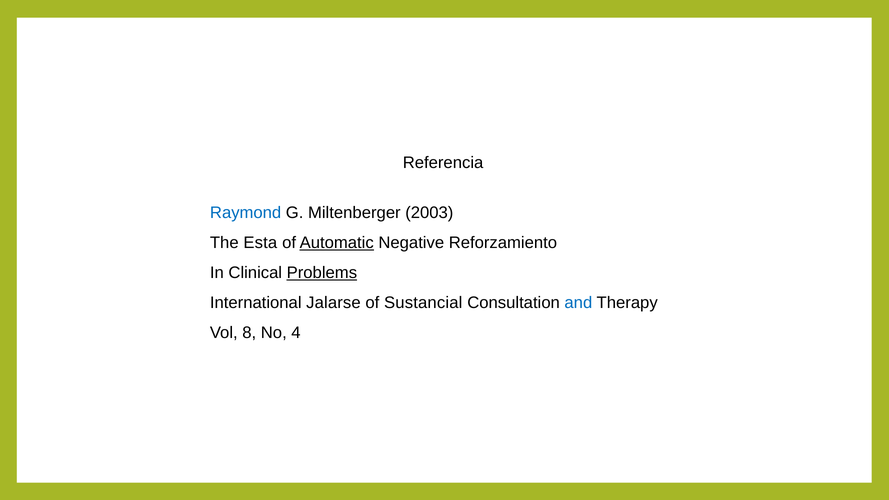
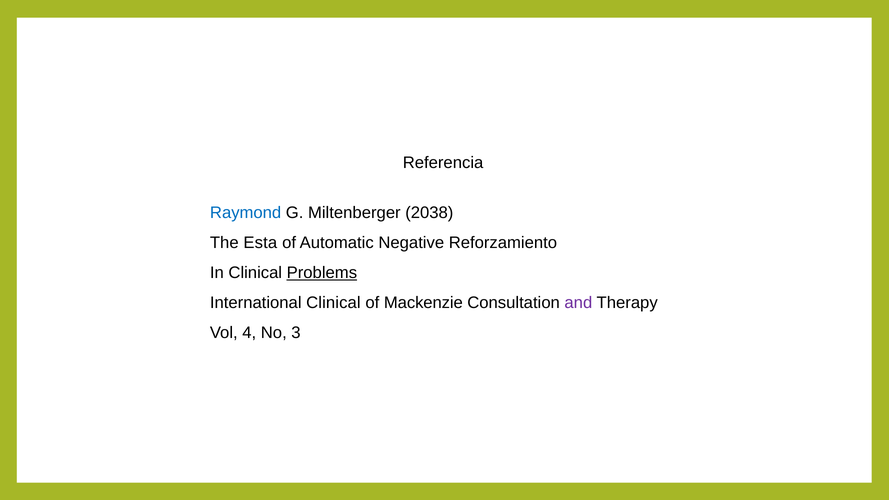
2003: 2003 -> 2038 (429, 213)
Automatic underline: present -> none (337, 243)
International Jalarse: Jalarse -> Clinical (333, 303)
Sustancial: Sustancial -> Mackenzie (423, 303)
and colour: blue -> purple (578, 303)
8: 8 -> 4 (249, 333)
4: 4 -> 3 (296, 333)
